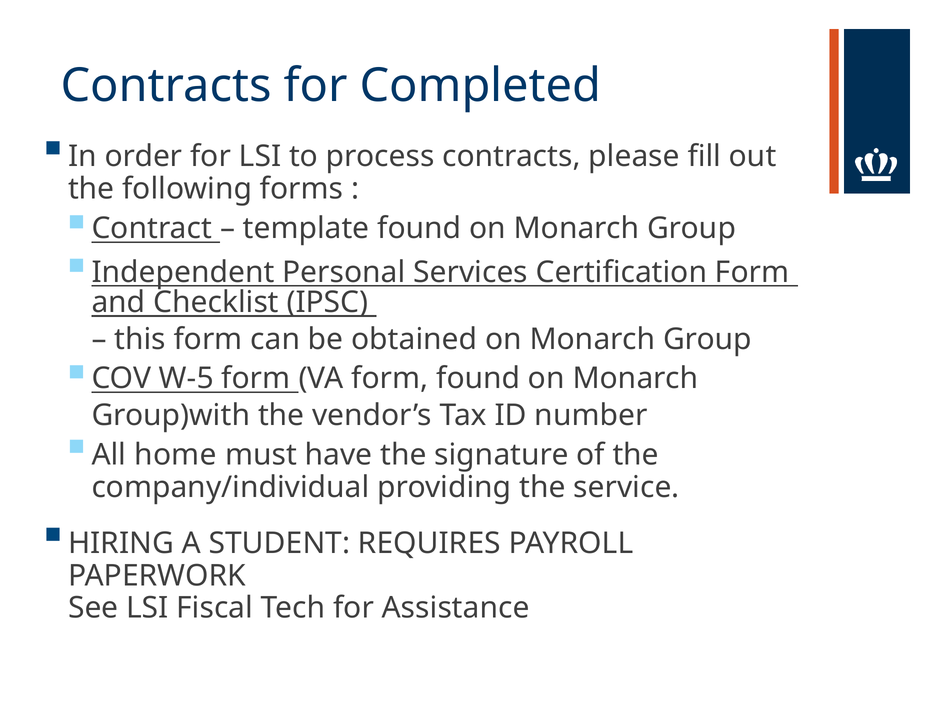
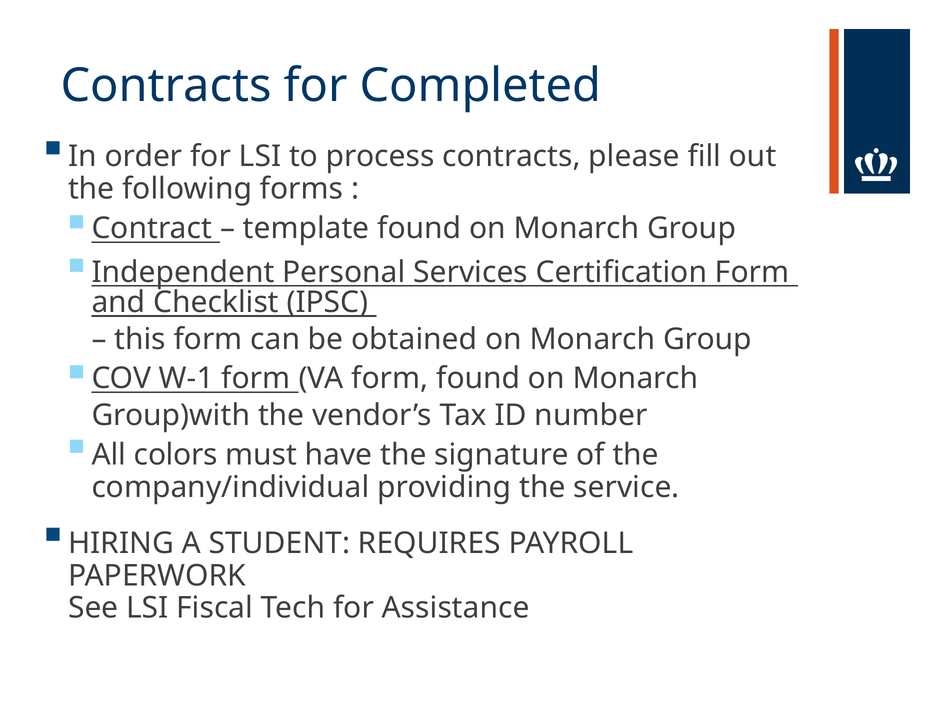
W-5: W-5 -> W-1 (186, 379)
home: home -> colors (176, 455)
